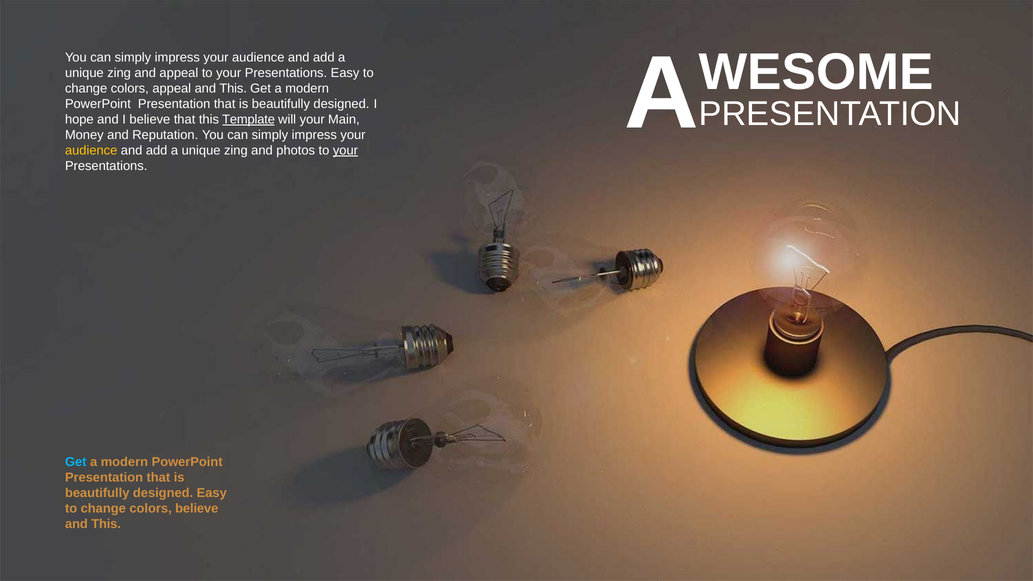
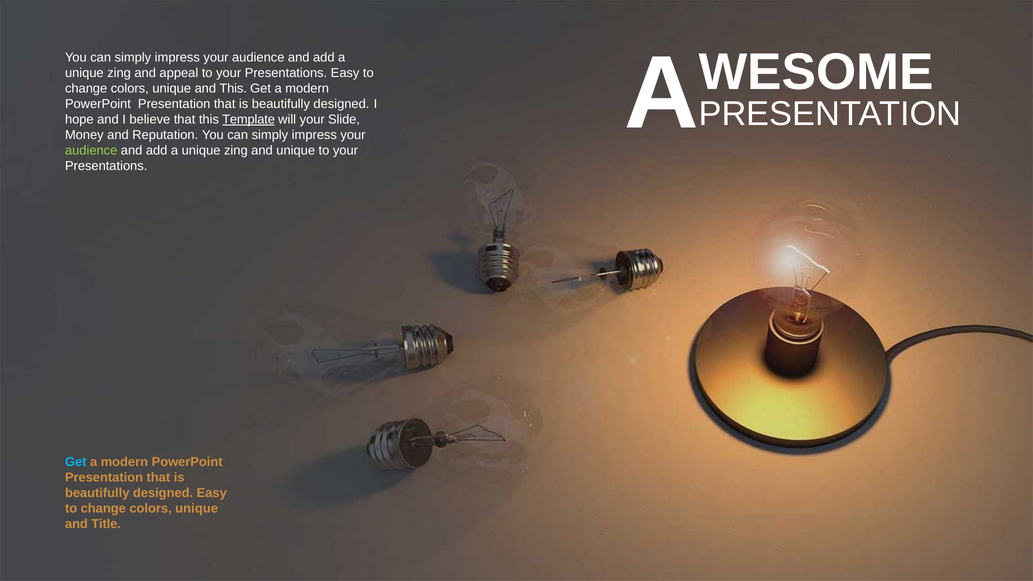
appeal: appeal -> unique (172, 89)
Main: Main -> Slide (344, 120)
audience colour: yellow -> light green (91, 151)
and photos: photos -> unique (296, 151)
your underline: present -> none (345, 151)
believe: believe -> unique (197, 509)
This: This -> Title (106, 524)
